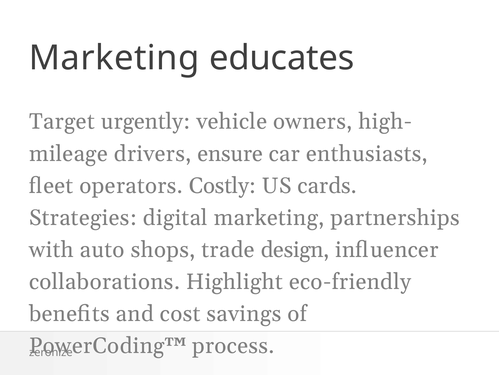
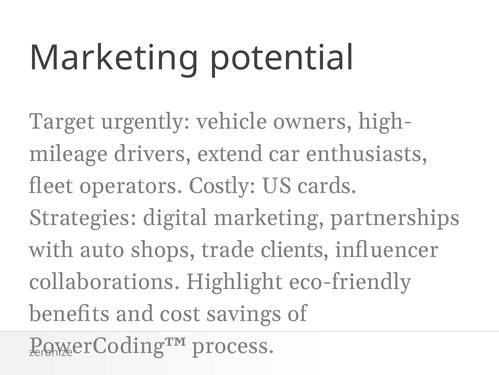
educates: educates -> potential (282, 58)
ensure: ensure -> extend (230, 153)
design: design -> clients (295, 249)
